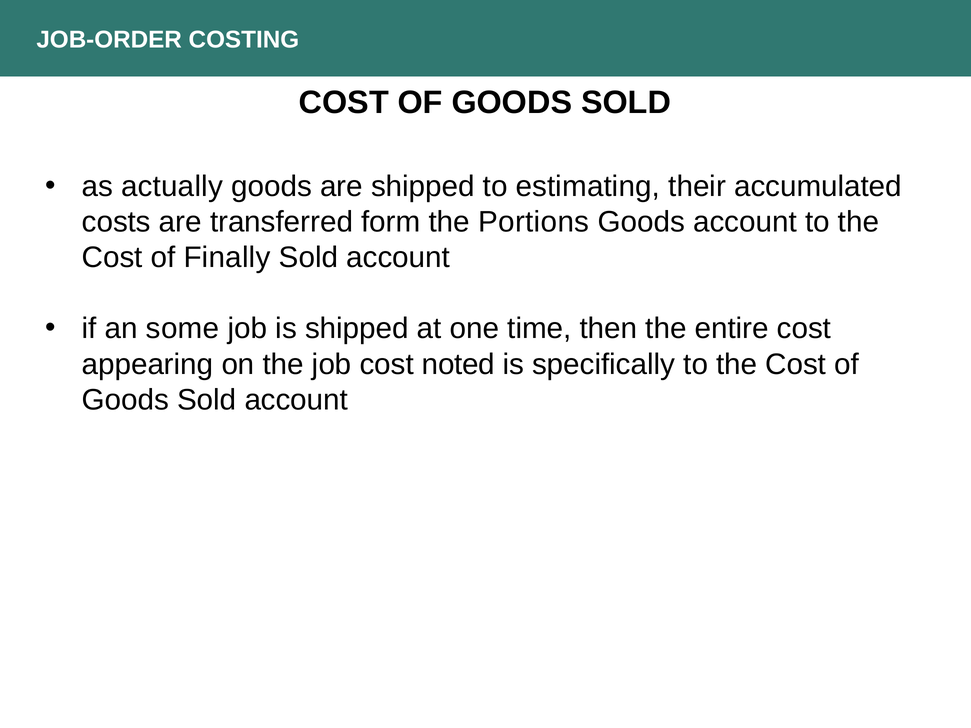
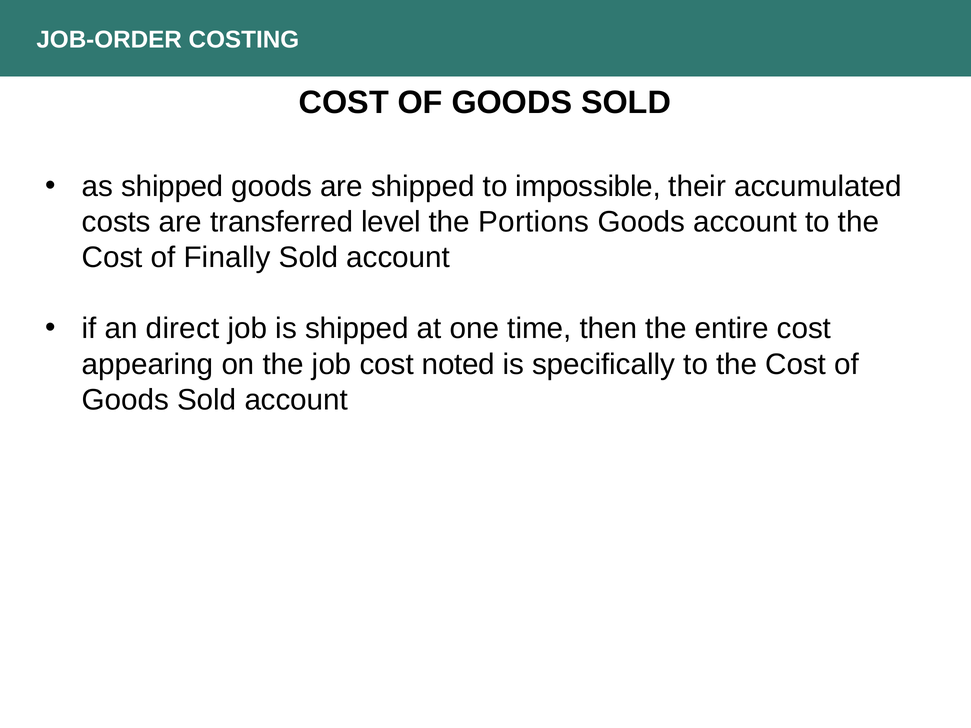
as actually: actually -> shipped (172, 186)
estimating: estimating -> impossible (588, 186)
form: form -> level (391, 222)
some: some -> direct (183, 329)
